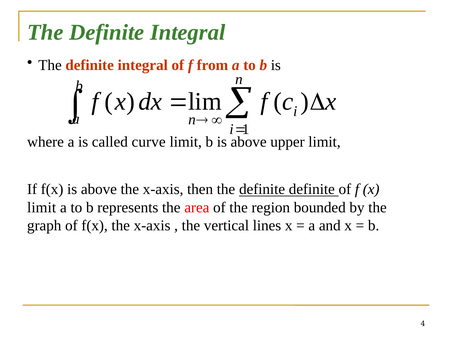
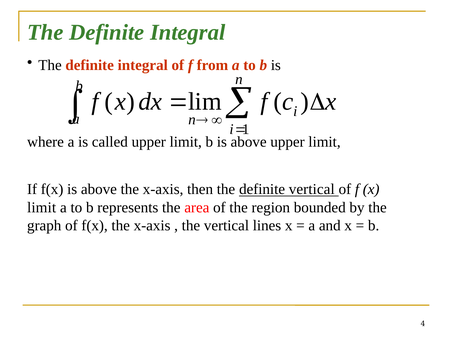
called curve: curve -> upper (149, 142)
definite definite: definite -> vertical (312, 189)
